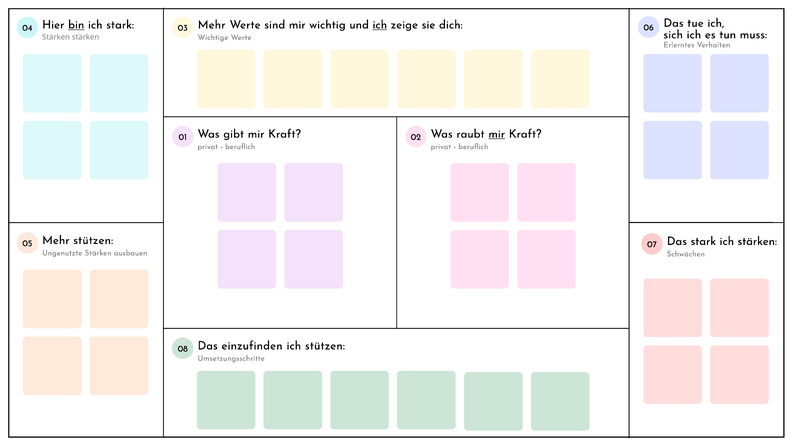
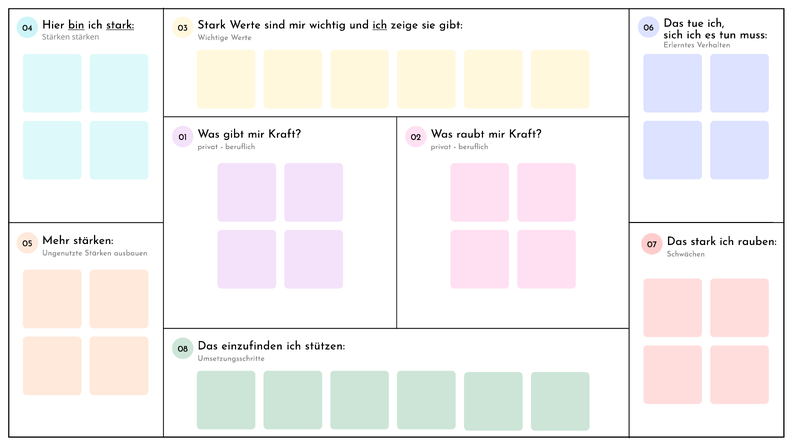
stark underline: none -> present (120, 25)
Mehr: Mehr -> Stark (212, 25)
sie dich: dich -> gibt (451, 25)
mir underline: present -> none (497, 134)
Mehr stützen: stützen -> stärken (93, 240)
ich stärken: stärken -> rauben (757, 241)
